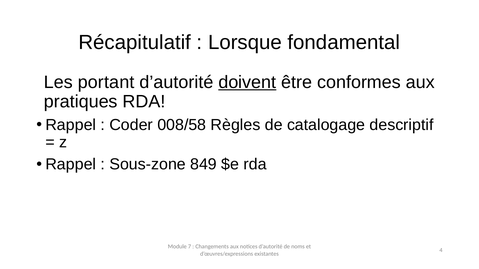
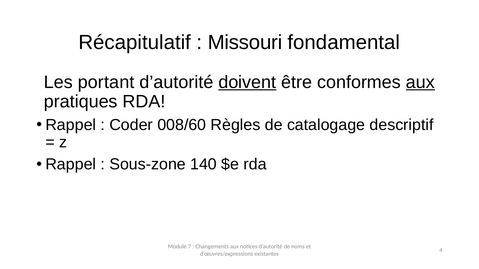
Lorsque: Lorsque -> Missouri (245, 43)
aux underline: none -> present (420, 82)
008/58: 008/58 -> 008/60 (182, 125)
849: 849 -> 140 (204, 165)
